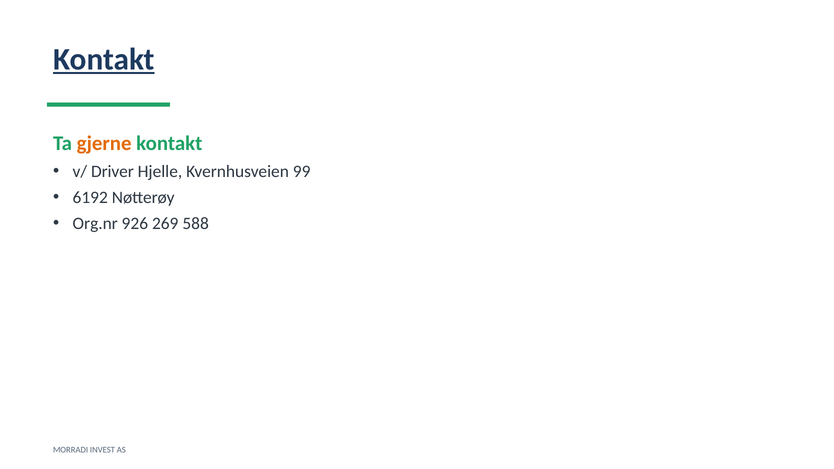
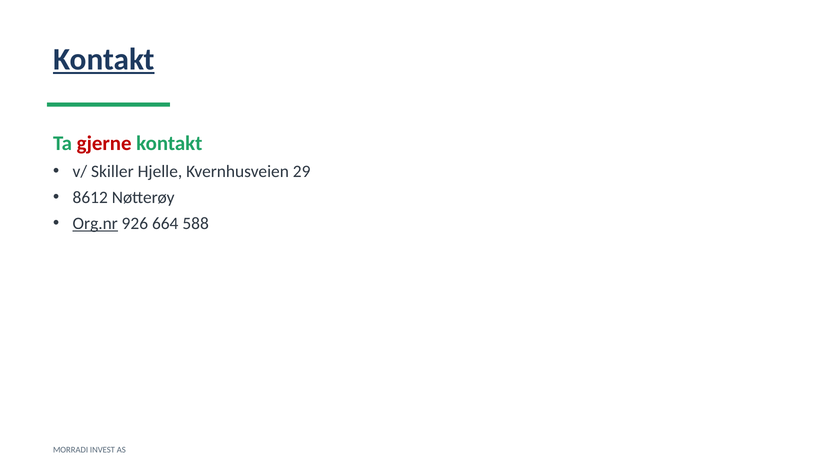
gjerne colour: orange -> red (104, 144)
Driver: Driver -> Skiller (112, 171)
99: 99 -> 29 (302, 171)
6192: 6192 -> 8612 (90, 198)
Org.nr underline: none -> present (95, 224)
269: 269 -> 664 (165, 224)
